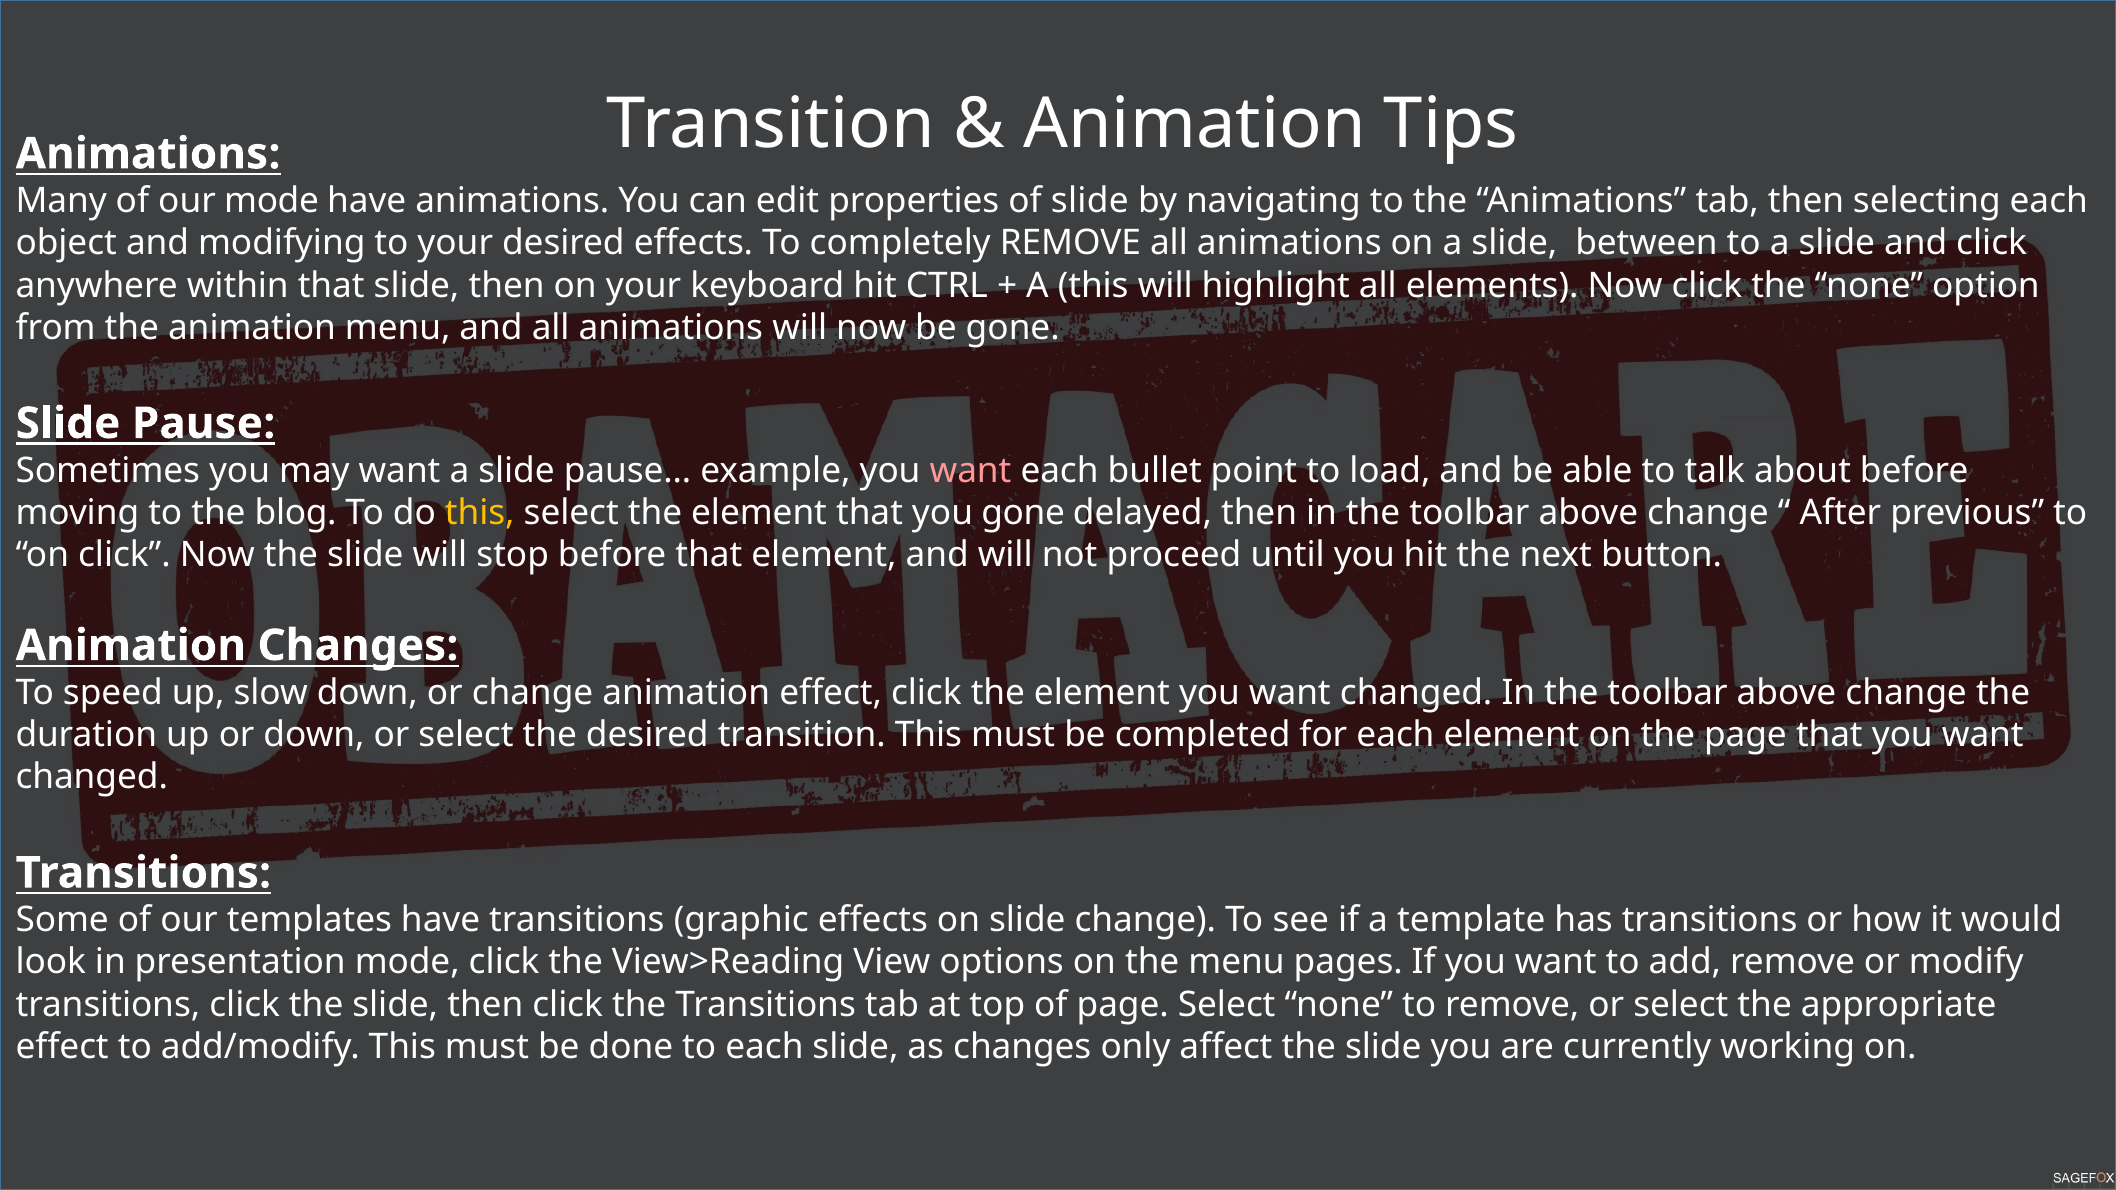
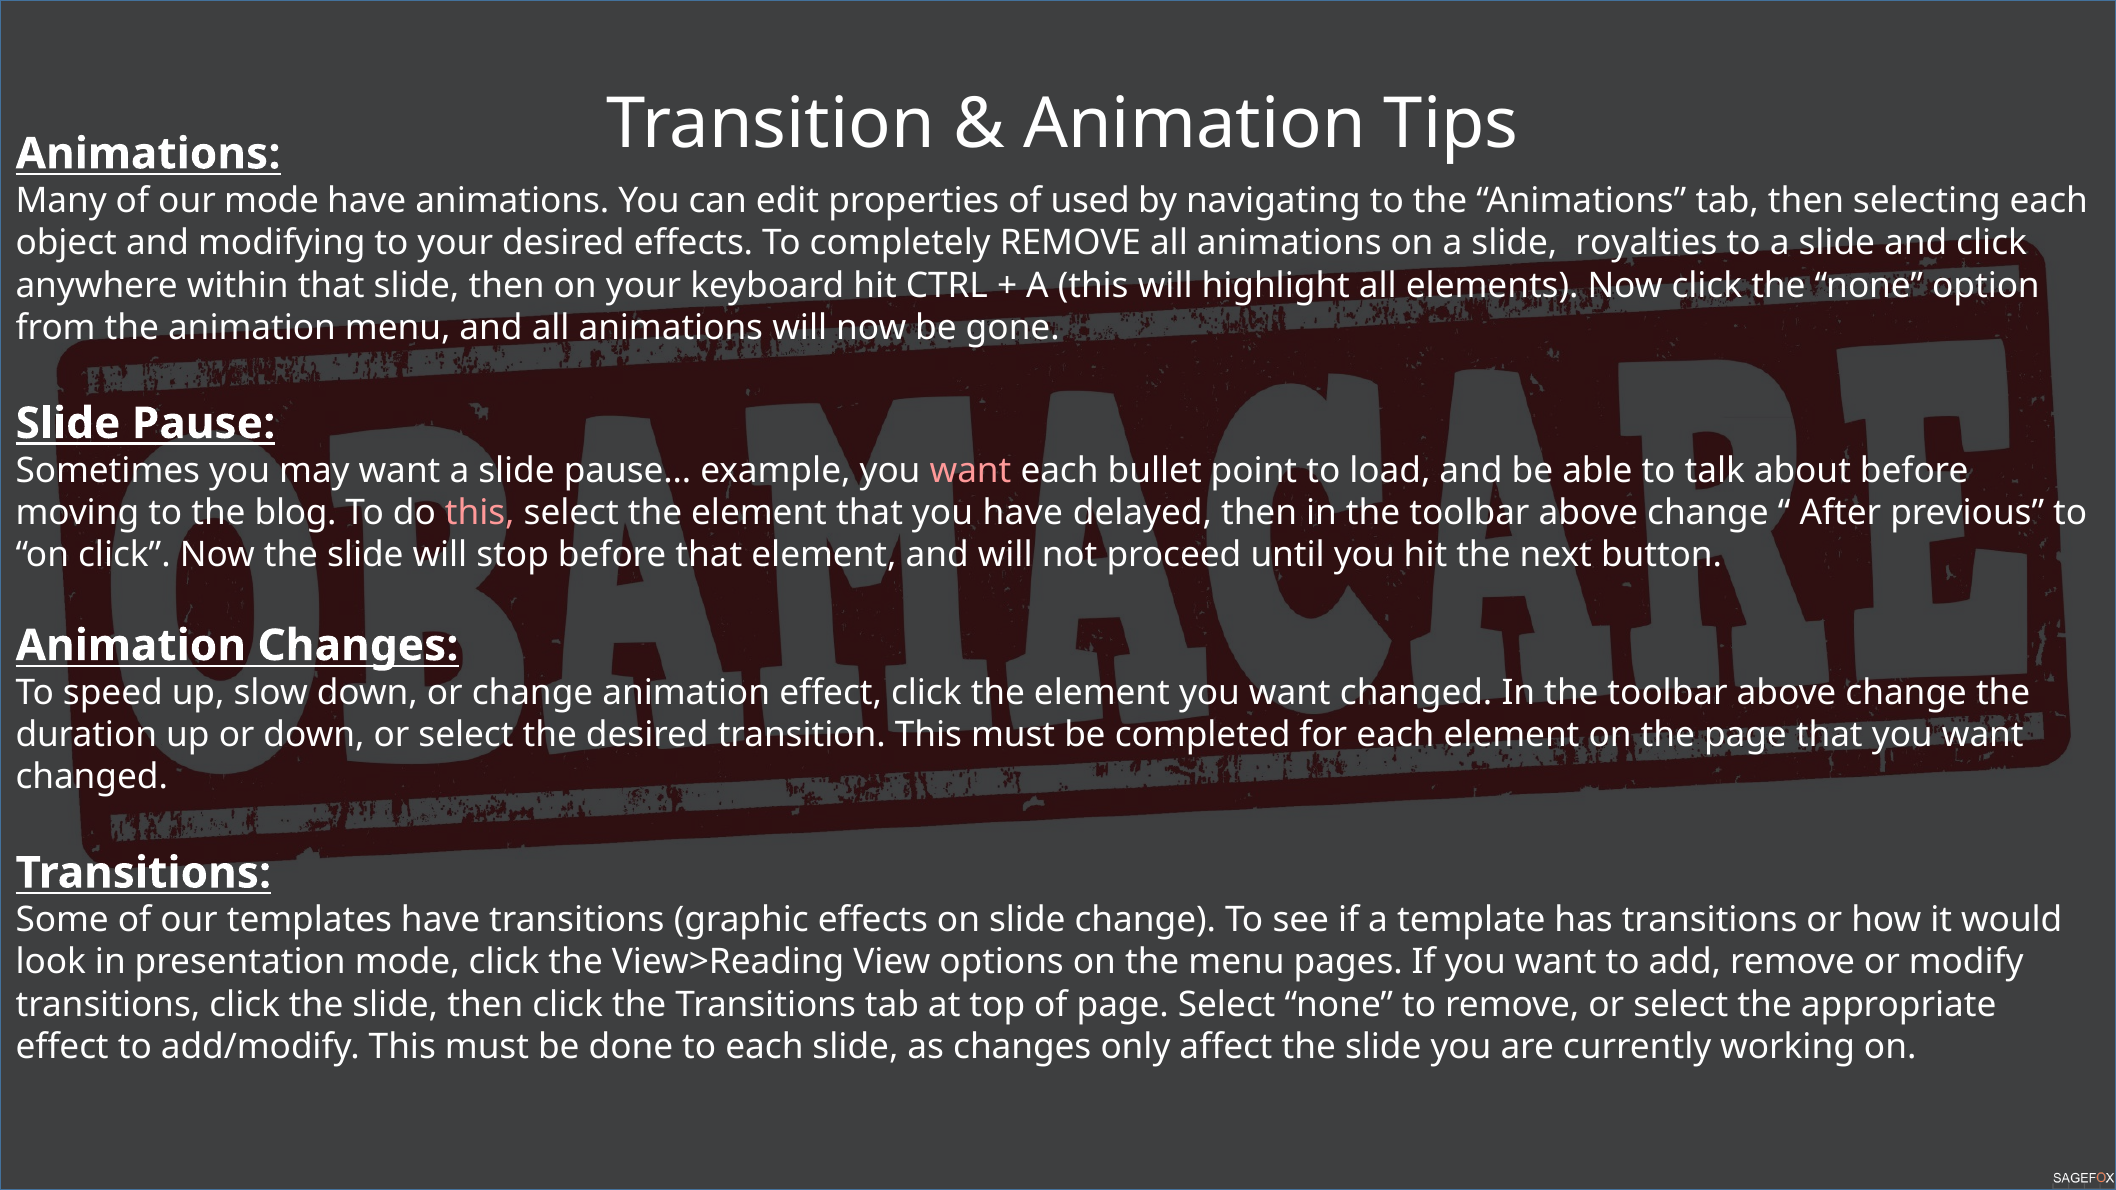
of slide: slide -> used (1090, 201)
between: between -> royalties (1646, 243)
this colour: yellow -> pink (480, 513)
you gone: gone -> have (1023, 513)
